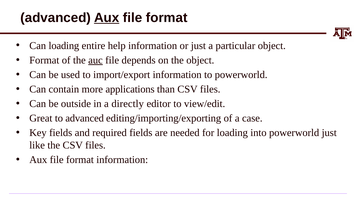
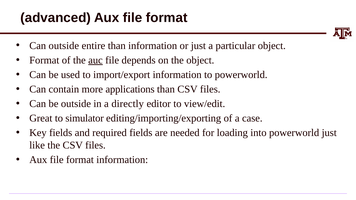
Aux underline: present -> none (107, 18)
Can loading: loading -> outside (64, 46)
entire help: help -> than (117, 46)
to advanced: advanced -> simulator (85, 118)
